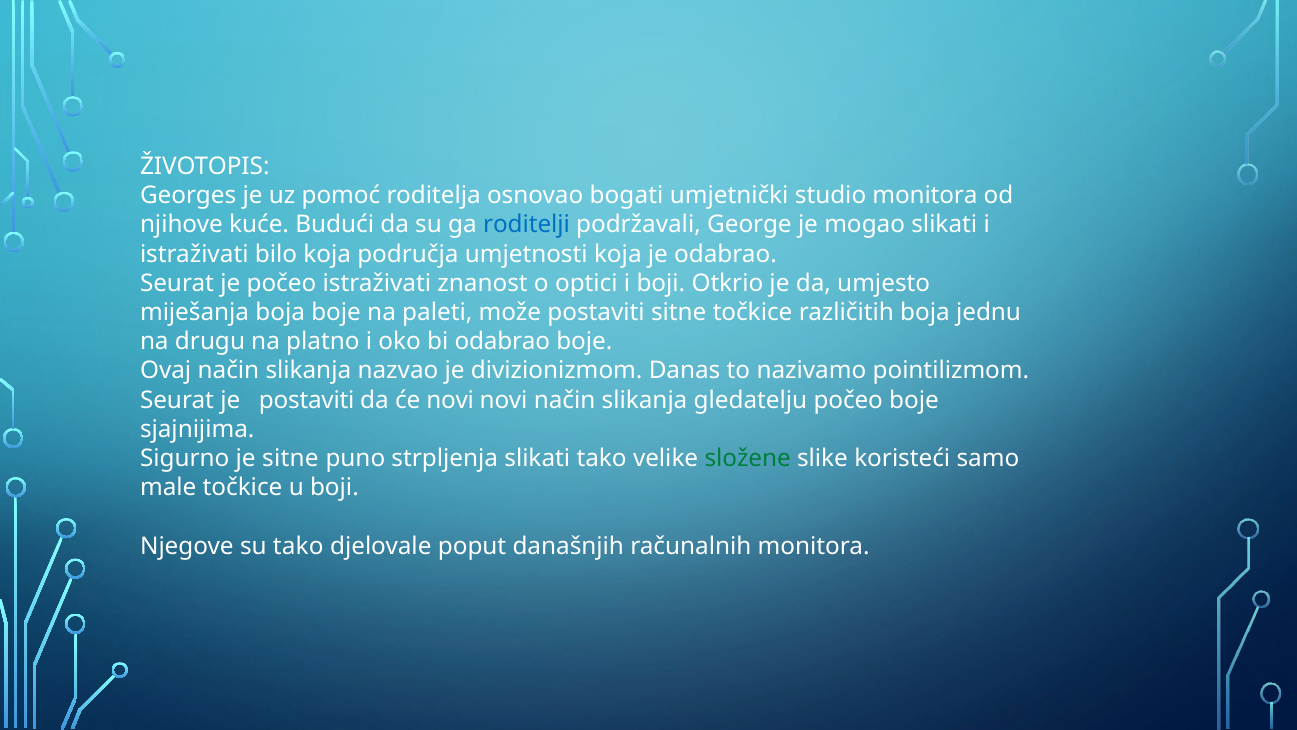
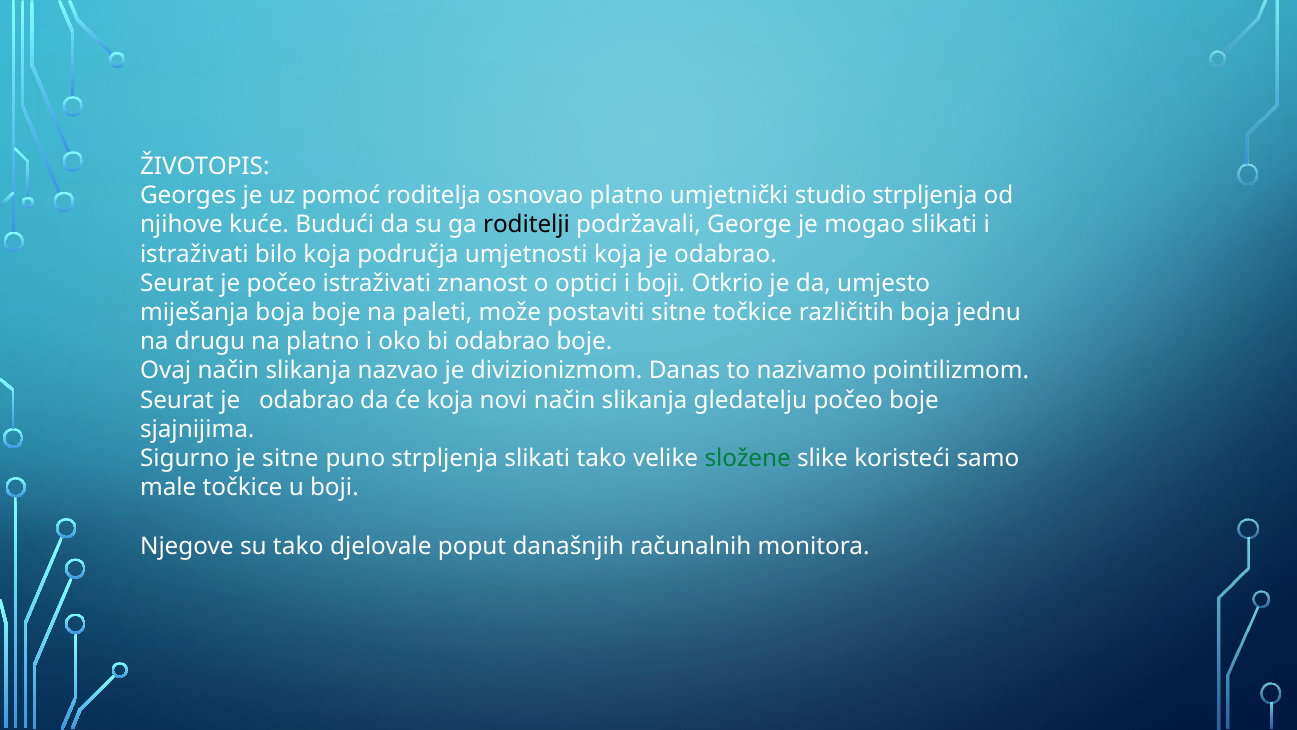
osnovao bogati: bogati -> platno (627, 196)
studio monitora: monitora -> strpljenja (925, 196)
roditelji colour: blue -> black (526, 225)
Seurat je postaviti: postaviti -> odabrao (307, 400)
će novi: novi -> koja (450, 400)
